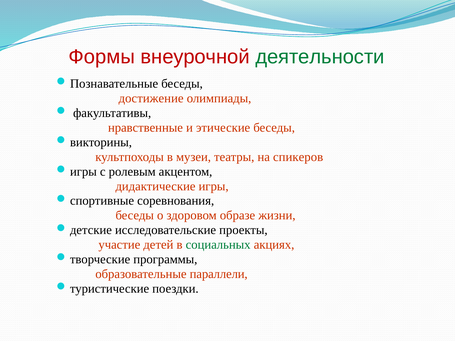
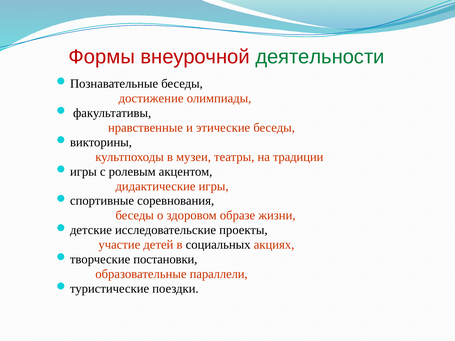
спикеров: спикеров -> традиции (298, 157)
социальных colour: green -> black (218, 245)
программы: программы -> постановки (165, 260)
